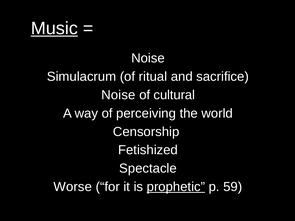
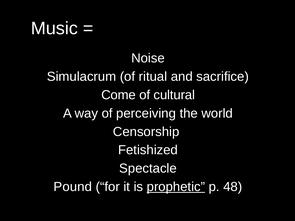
Music underline: present -> none (54, 28)
Noise: Noise -> Come (119, 95)
Worse: Worse -> Pound (73, 187)
59: 59 -> 48 (233, 187)
